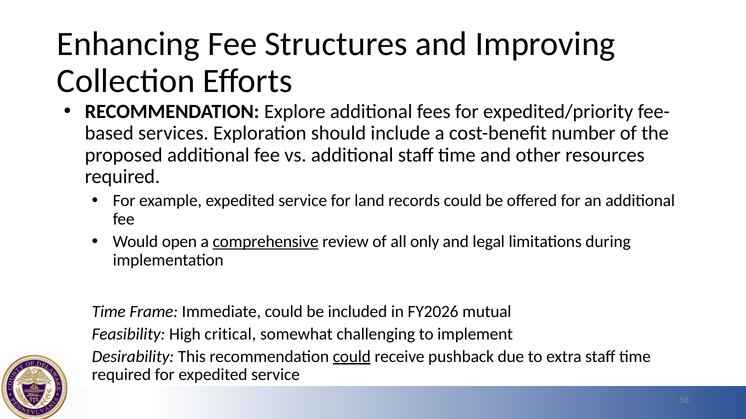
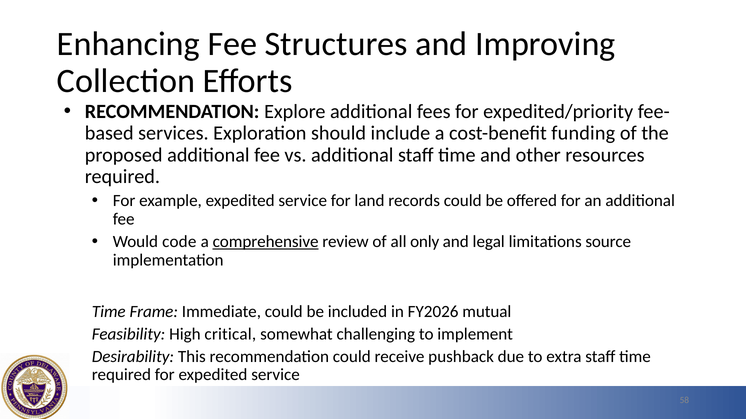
number: number -> funding (583, 133)
open: open -> code (179, 242)
during: during -> source (608, 242)
could underline: present -> none (352, 357)
